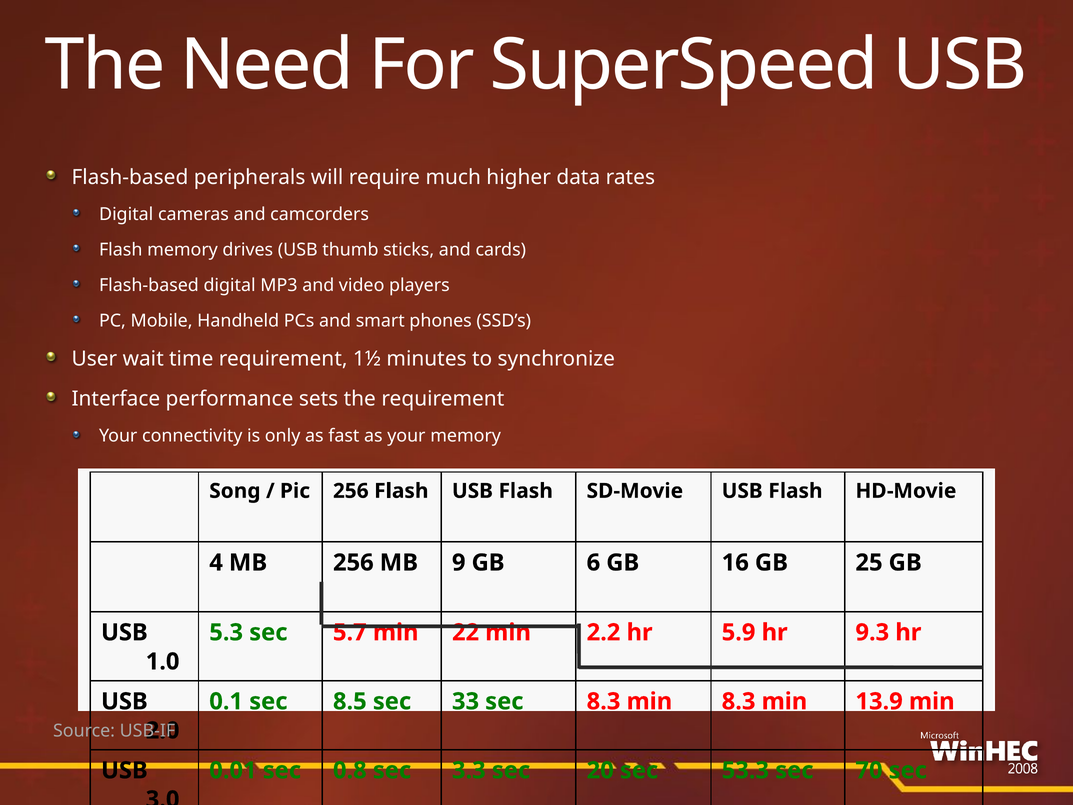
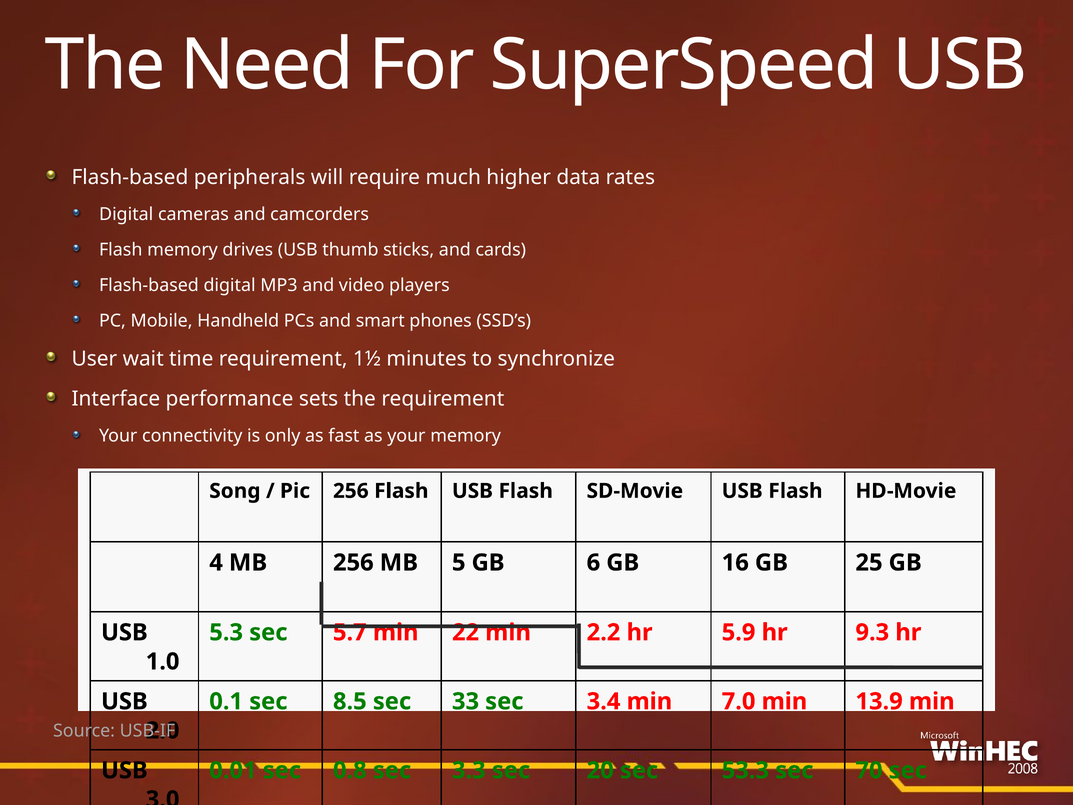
9: 9 -> 5 (459, 562)
sec 8.3: 8.3 -> 3.4 (604, 701)
min 8.3: 8.3 -> 7.0 (739, 701)
